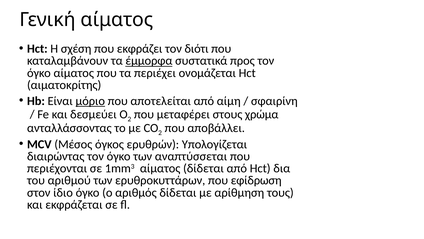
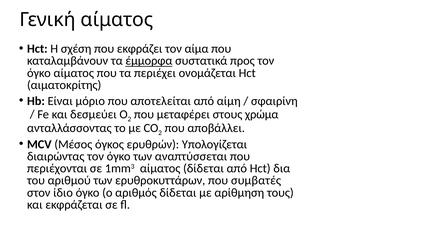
διότι: διότι -> αίμα (197, 49)
μόριο underline: present -> none (90, 101)
εφίδρωση: εφίδρωση -> συμβατές (256, 180)
